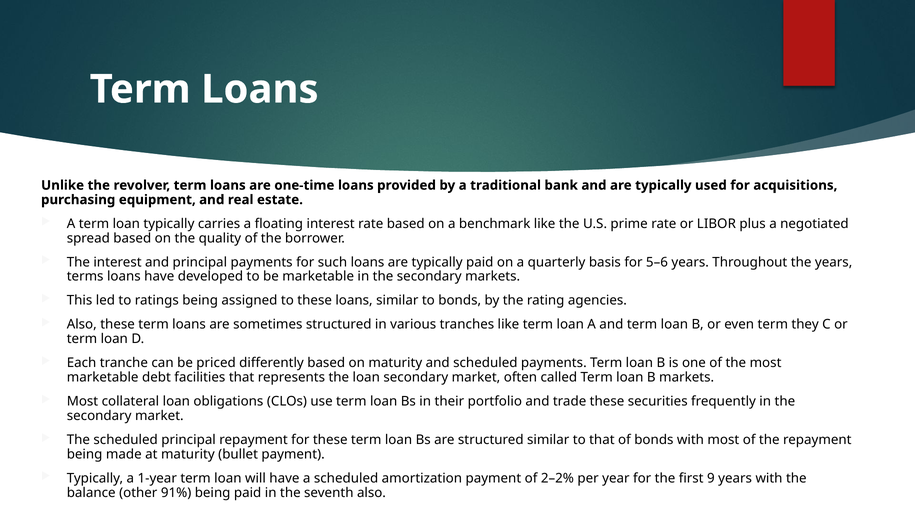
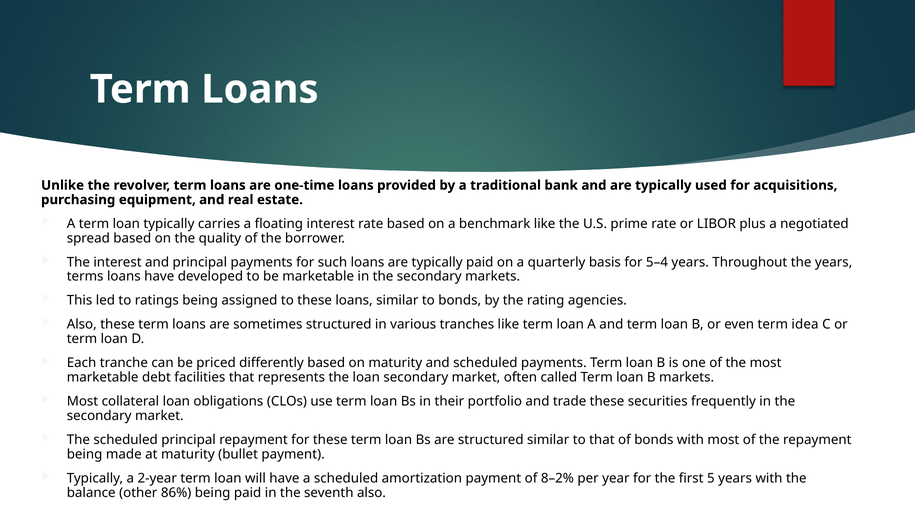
5–6: 5–6 -> 5–4 (657, 262)
they: they -> idea (805, 324)
1-year: 1-year -> 2-year (157, 478)
2–2%: 2–2% -> 8–2% (557, 478)
9: 9 -> 5 (711, 478)
91%: 91% -> 86% (176, 492)
